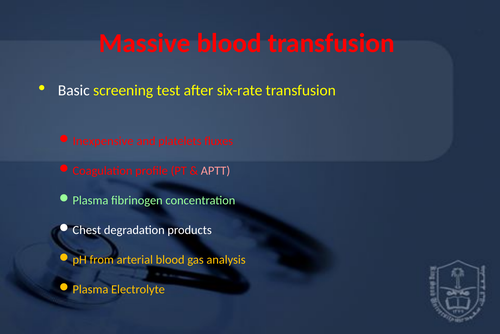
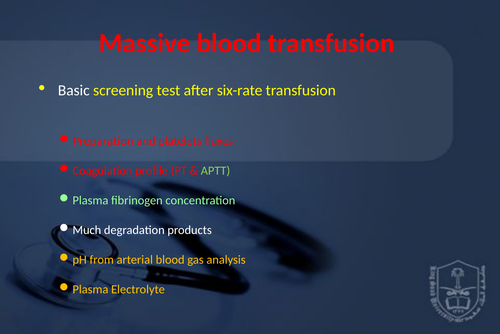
Inexpensive: Inexpensive -> Preparation (103, 141)
APTT colour: pink -> light green (215, 170)
Chest: Chest -> Much (87, 230)
